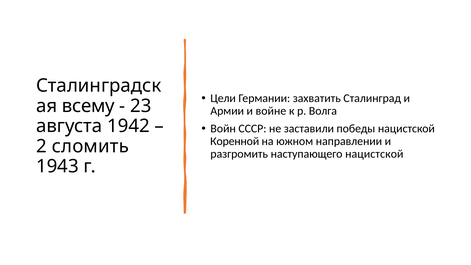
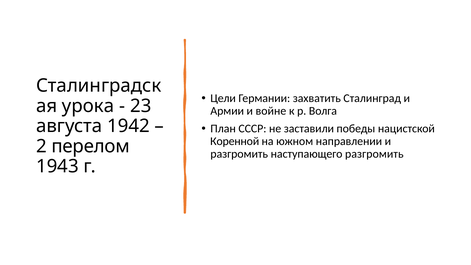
всему: всему -> урока (88, 106)
Войн: Войн -> План (223, 129)
сломить: сломить -> перелом (91, 146)
наступающего нацистской: нацистской -> разгромить (374, 154)
